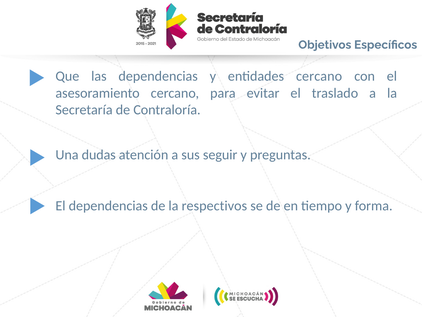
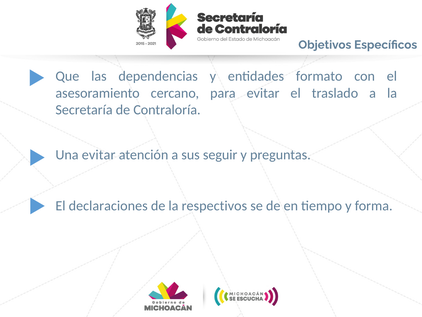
entidades cercano: cercano -> formato (319, 76)
Una dudas: dudas -> evitar (99, 155)
El dependencias: dependencias -> declaraciones (108, 205)
